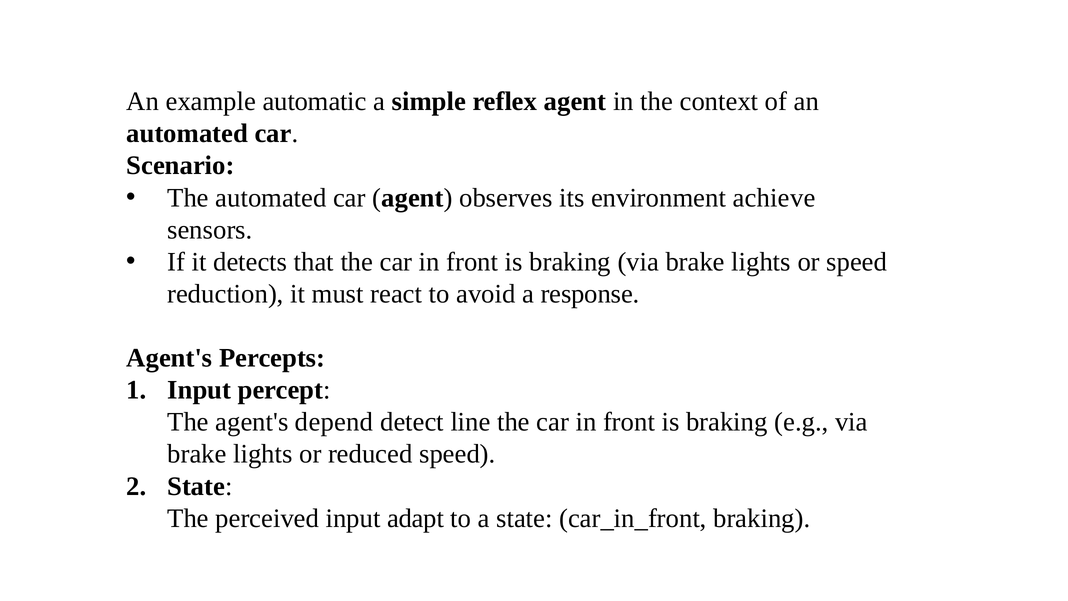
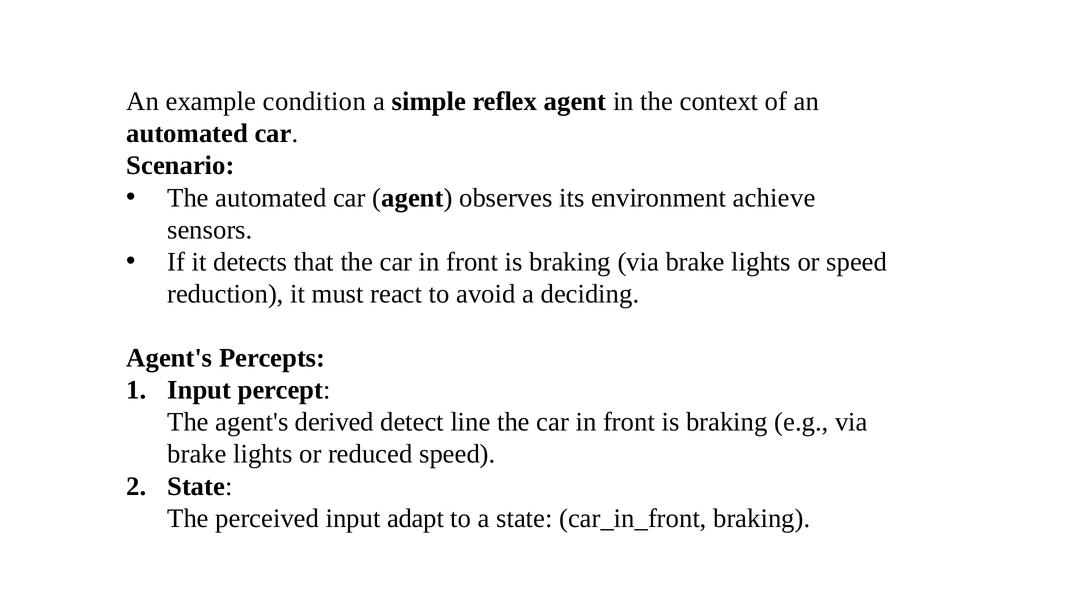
automatic: automatic -> condition (314, 102)
response: response -> deciding (590, 294)
depend: depend -> derived (334, 422)
